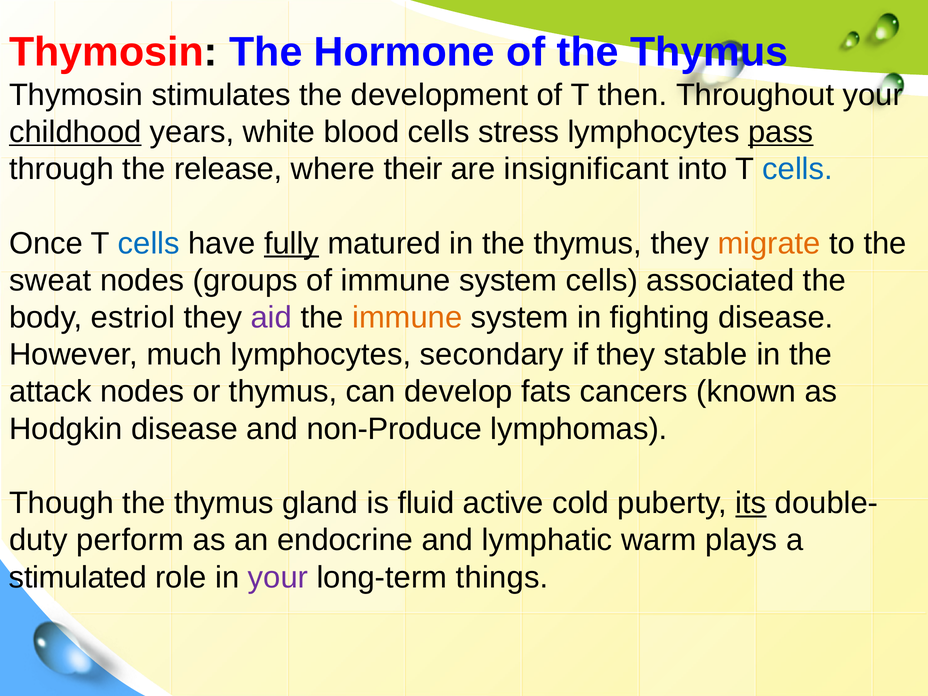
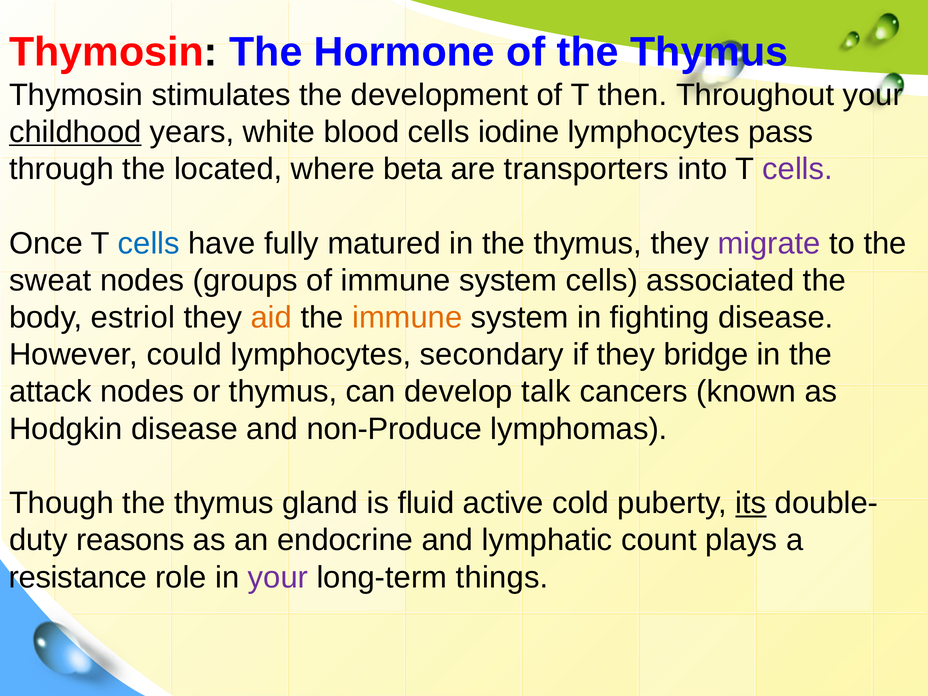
stress: stress -> iodine (519, 132)
pass underline: present -> none (781, 132)
release: release -> located (228, 169)
their: their -> beta (413, 169)
insignificant: insignificant -> transporters (586, 169)
cells colour: blue -> purple (798, 169)
fully underline: present -> none (291, 243)
migrate colour: orange -> purple (769, 243)
aid colour: purple -> orange (271, 318)
much: much -> could (184, 355)
stable: stable -> bridge (706, 355)
fats: fats -> talk (546, 392)
perform: perform -> reasons (130, 540)
warm: warm -> count (659, 540)
stimulated: stimulated -> resistance (78, 577)
